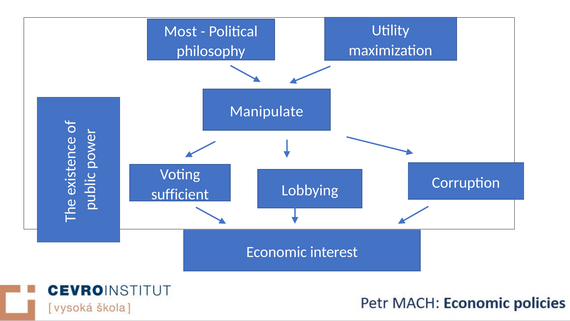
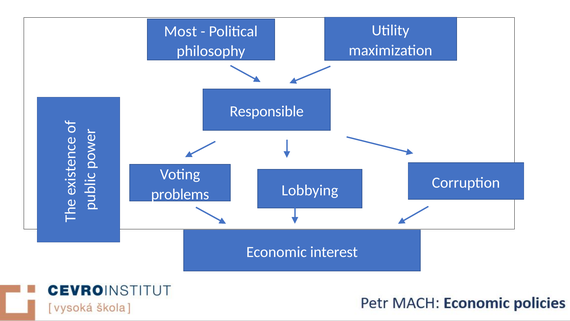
Manipulate: Manipulate -> Responsible (267, 111)
sufficient: sufficient -> problems (180, 194)
